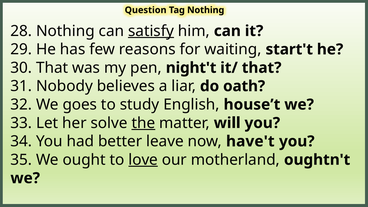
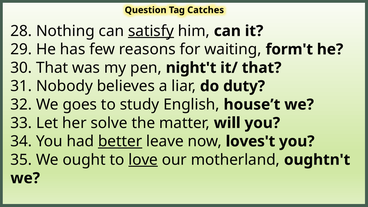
Tag Nothing: Nothing -> Catches (206, 10)
start't: start't -> form't (289, 49)
oath: oath -> duty (244, 86)
the underline: present -> none (143, 123)
better underline: none -> present (120, 141)
have't: have't -> loves't (250, 141)
